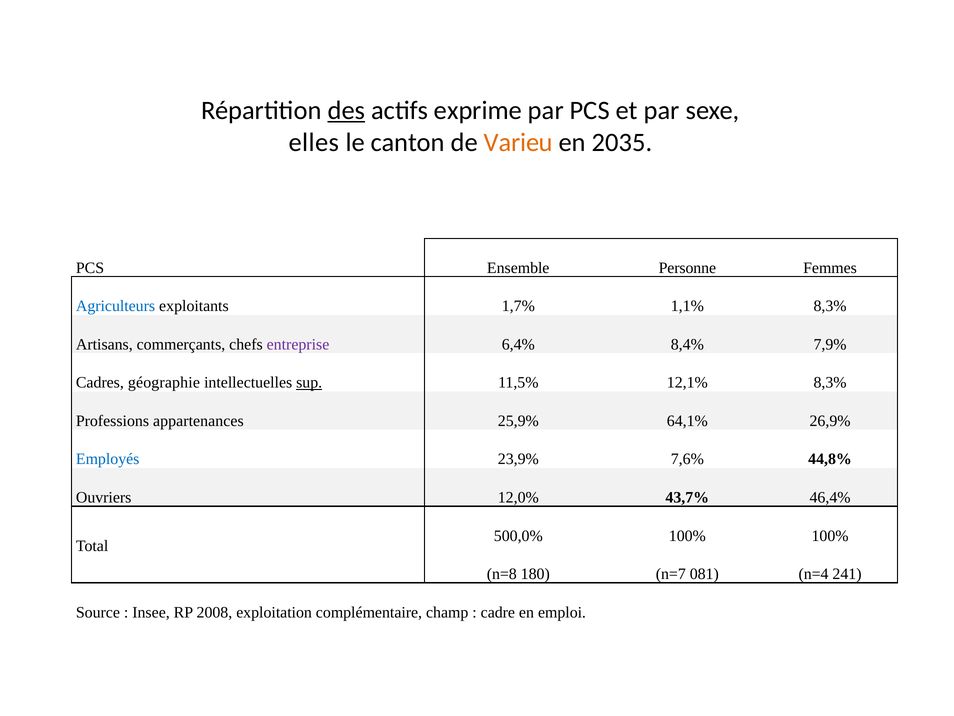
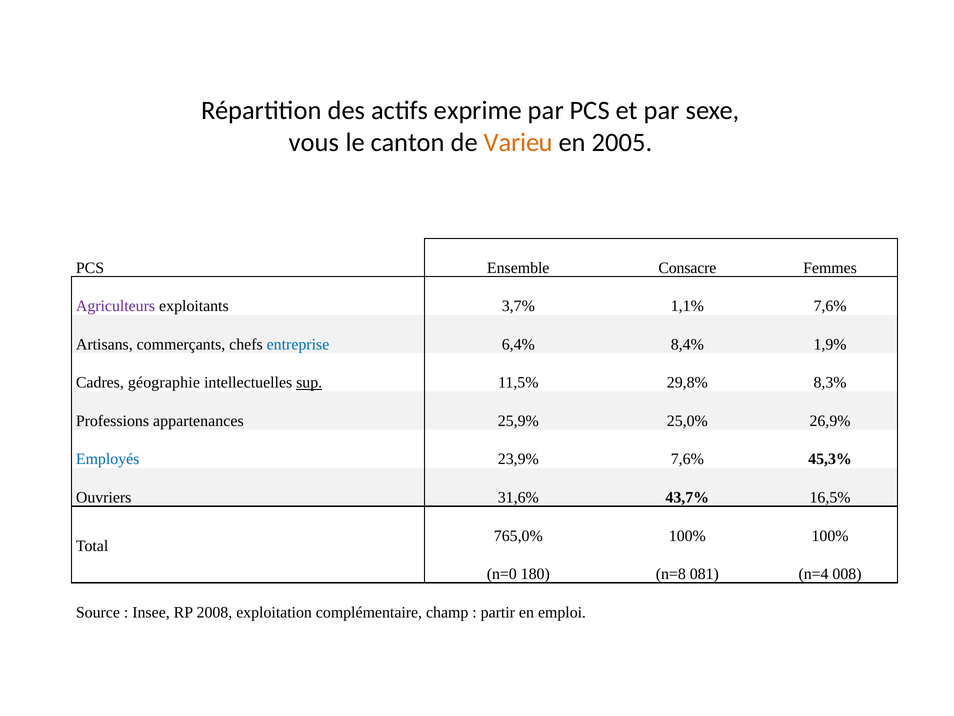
des underline: present -> none (346, 110)
elles: elles -> vous (314, 142)
2035: 2035 -> 2005 (622, 142)
Personne: Personne -> Consacre (687, 268)
Agriculteurs colour: blue -> purple (116, 306)
1,7%: 1,7% -> 3,7% (518, 306)
1,1% 8,3%: 8,3% -> 7,6% (830, 306)
entreprise colour: purple -> blue (298, 344)
7,9%: 7,9% -> 1,9% (830, 344)
12,1%: 12,1% -> 29,8% (687, 382)
64,1%: 64,1% -> 25,0% (687, 421)
44,8%: 44,8% -> 45,3% (830, 459)
12,0%: 12,0% -> 31,6% (518, 497)
46,4%: 46,4% -> 16,5% (830, 497)
500,0%: 500,0% -> 765,0% (518, 535)
n=8: n=8 -> n=0 (502, 574)
n=7: n=7 -> n=8 (671, 574)
241: 241 -> 008 (847, 574)
cadre: cadre -> partir (498, 612)
